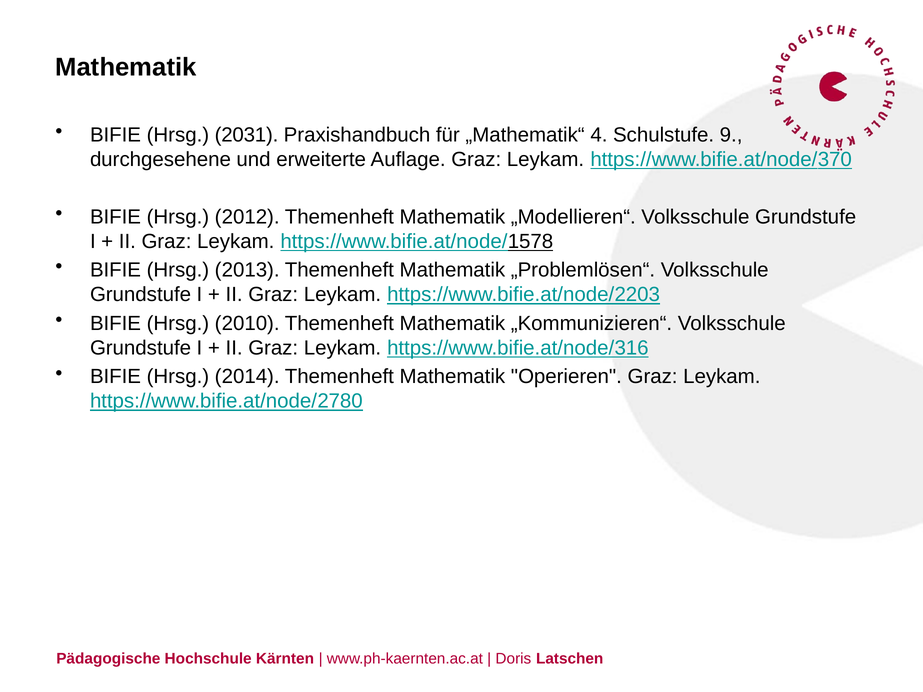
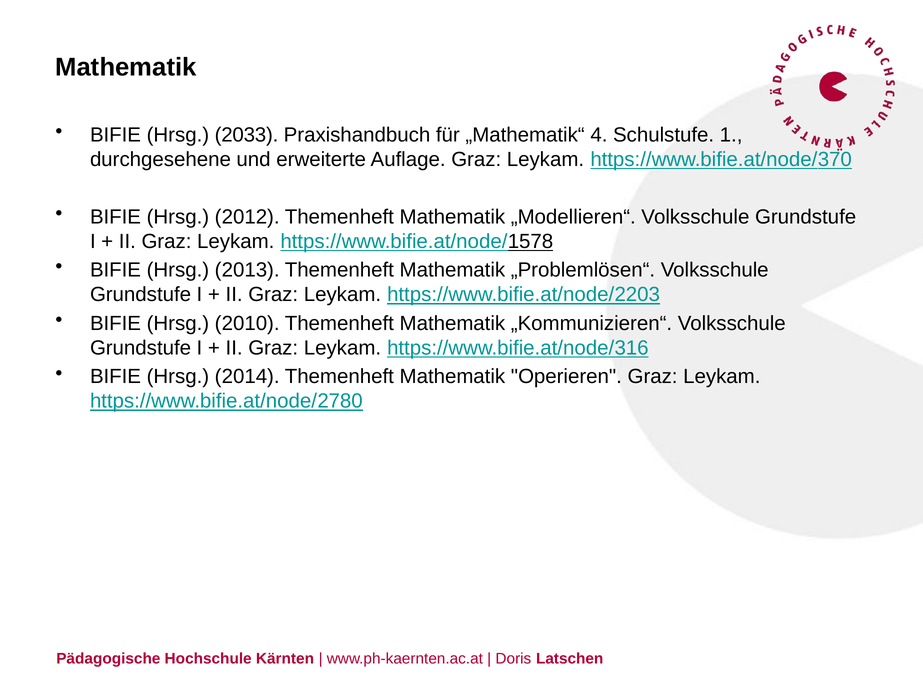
2031: 2031 -> 2033 (246, 135)
9: 9 -> 1 (731, 135)
